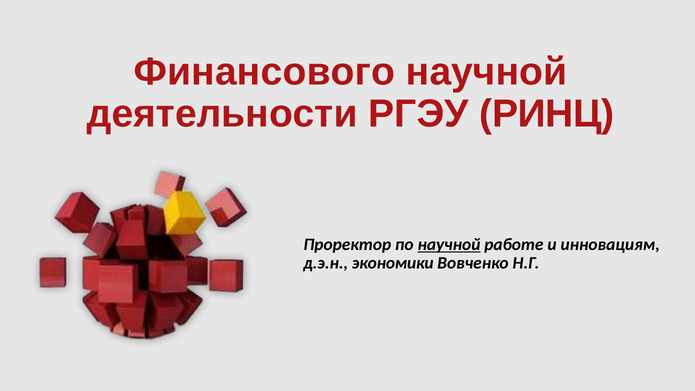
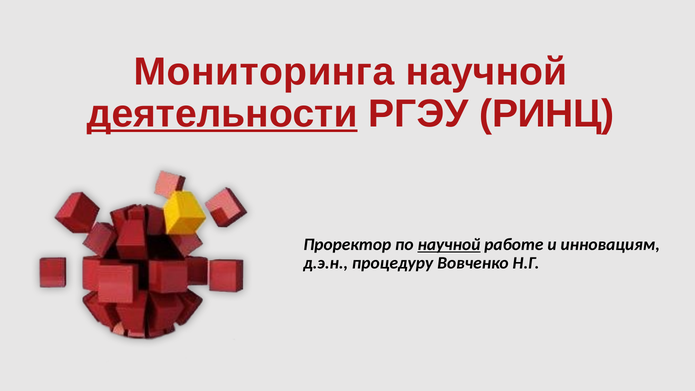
Финансового: Финансового -> Мониторинга (264, 72)
деятельности underline: none -> present (222, 114)
экономики: экономики -> процедуру (393, 263)
